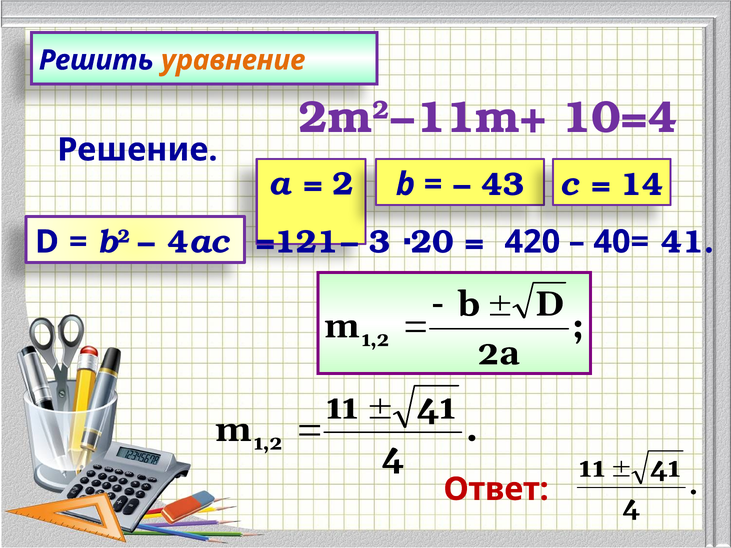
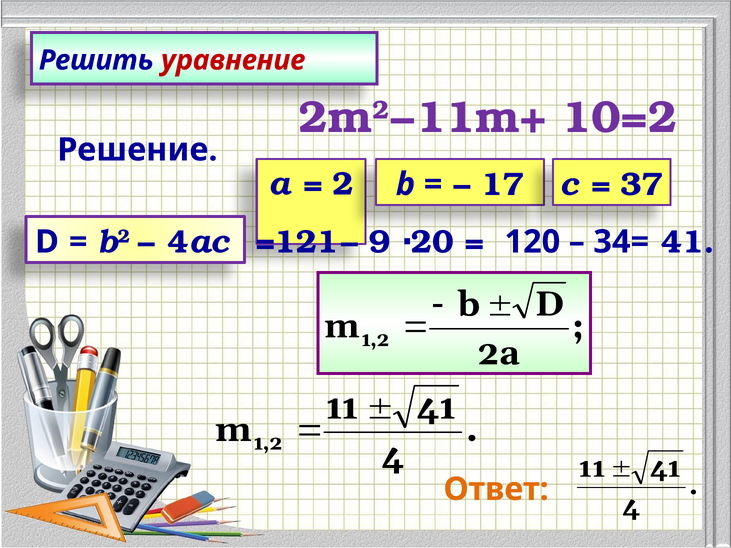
уравнение colour: orange -> red (233, 60)
10=4: 10=4 -> 10=2 (620, 118)
43: 43 -> 17 (503, 184)
14: 14 -> 37 (642, 184)
3: 3 -> 9 (380, 242)
420: 420 -> 120 (532, 242)
40=: 40= -> 34= (621, 242)
Ответ colour: red -> orange (496, 489)
